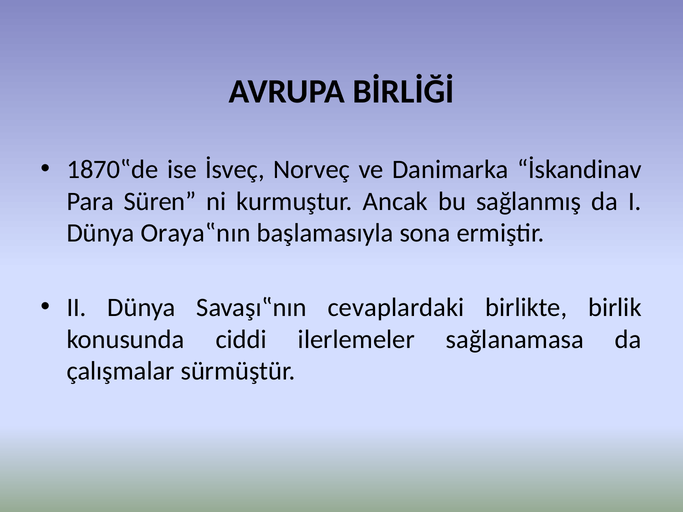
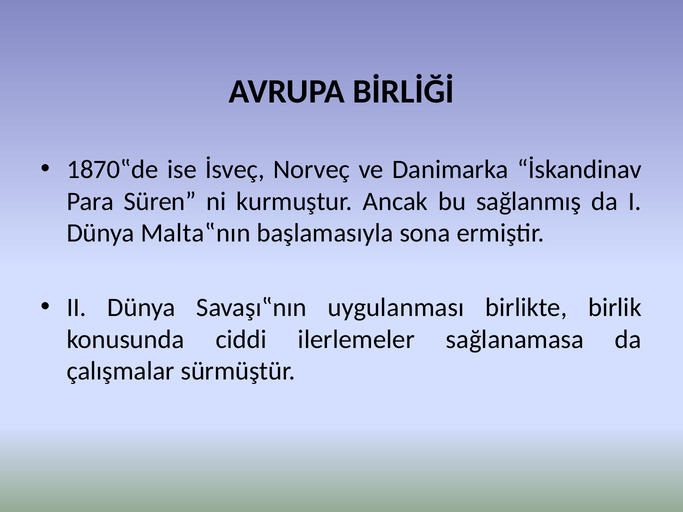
Oraya‟nın: Oraya‟nın -> Malta‟nın (196, 233)
cevaplardaki: cevaplardaki -> uygulanması (396, 308)
